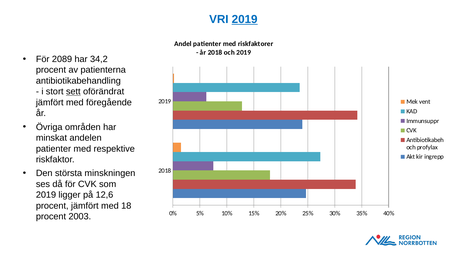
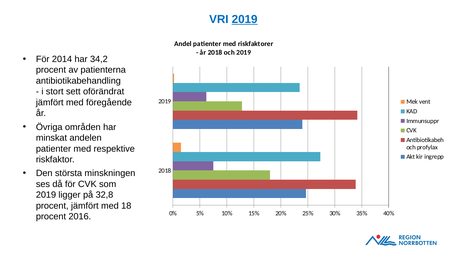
2089: 2089 -> 2014 (62, 59)
sett underline: present -> none (73, 92)
12,6: 12,6 -> 32,8 (104, 195)
2003: 2003 -> 2016 (80, 217)
